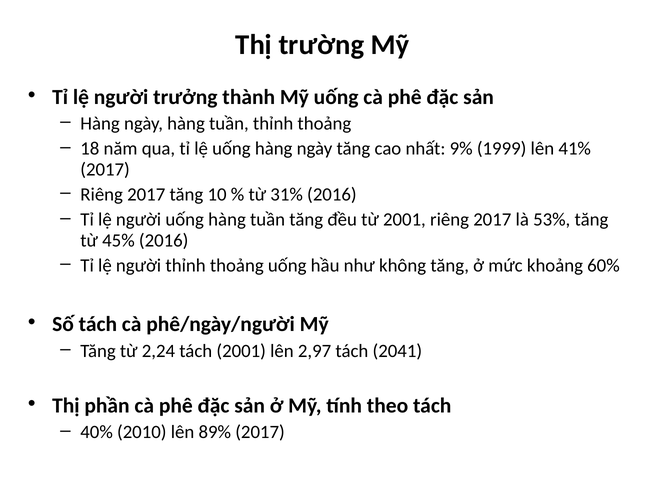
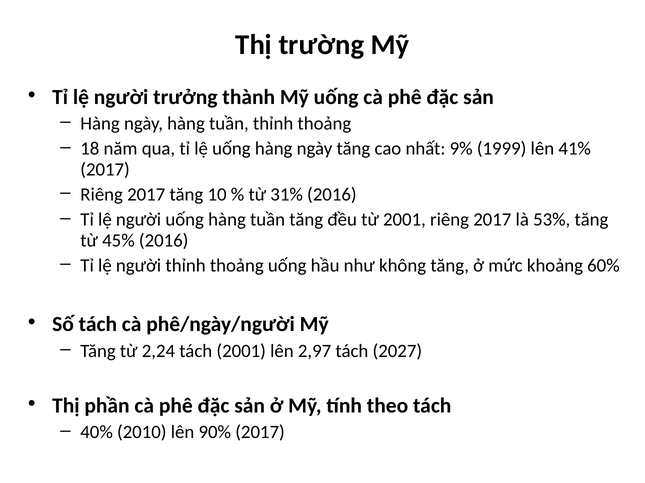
2041: 2041 -> 2027 (397, 351)
89%: 89% -> 90% (215, 433)
